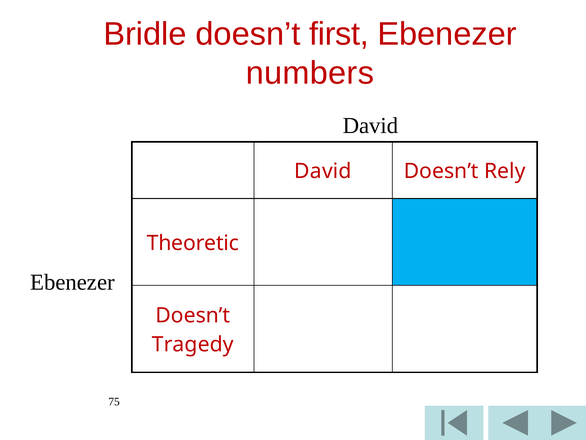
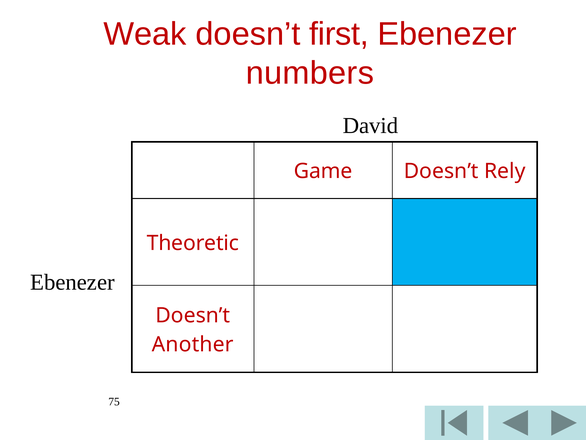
Bridle: Bridle -> Weak (145, 34)
David: David -> Game (323, 171)
Tragedy: Tragedy -> Another (193, 344)
